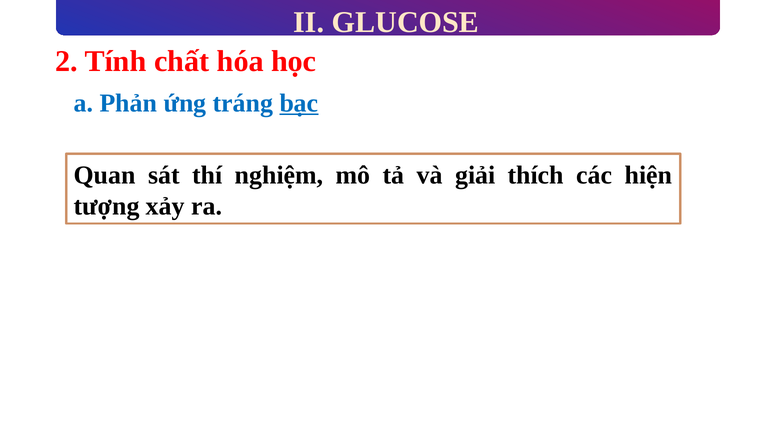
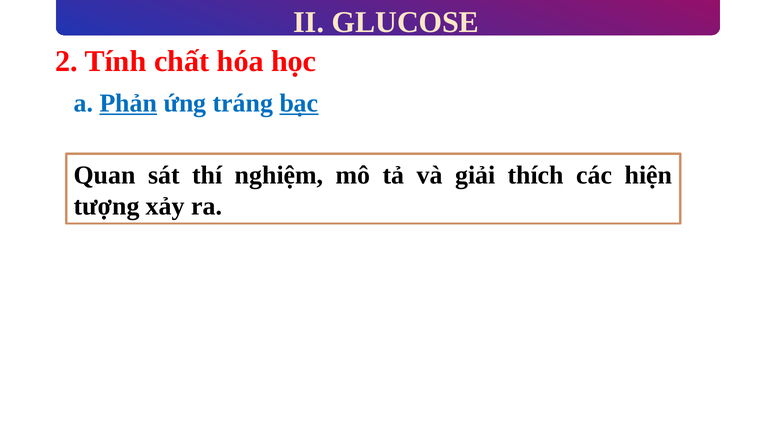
Phản underline: none -> present (128, 103)
